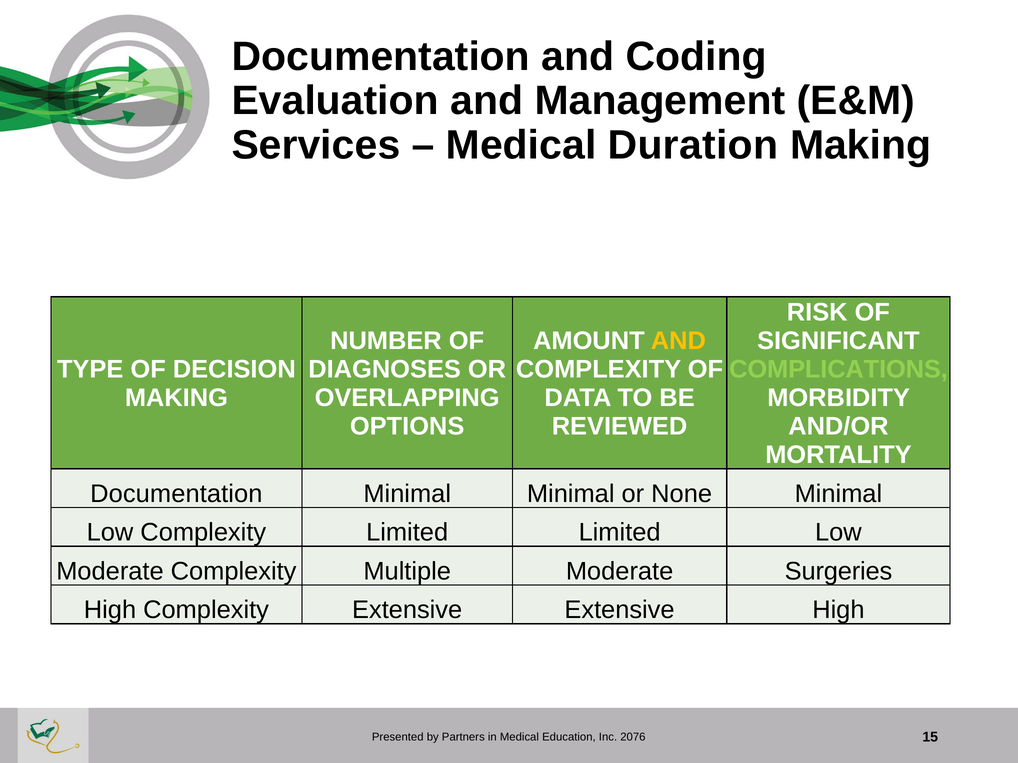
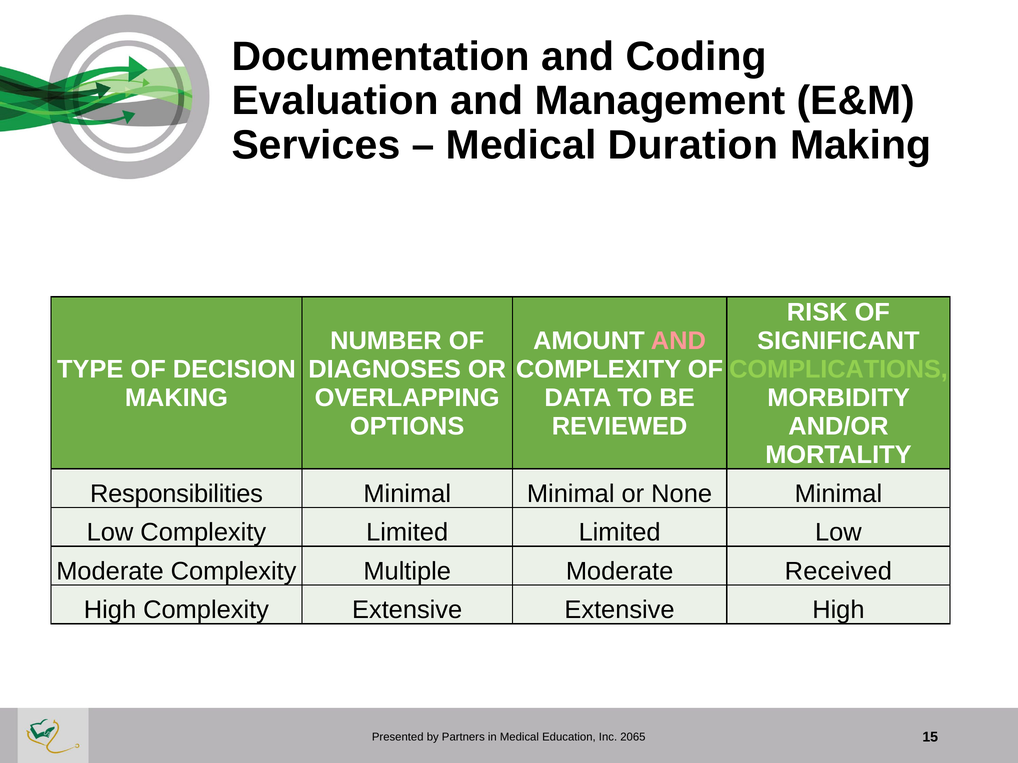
AND colour: yellow -> pink (678, 341)
Documentation: Documentation -> Responsibilities (176, 494)
Surgeries: Surgeries -> Received (838, 572)
2076: 2076 -> 2065 (633, 737)
